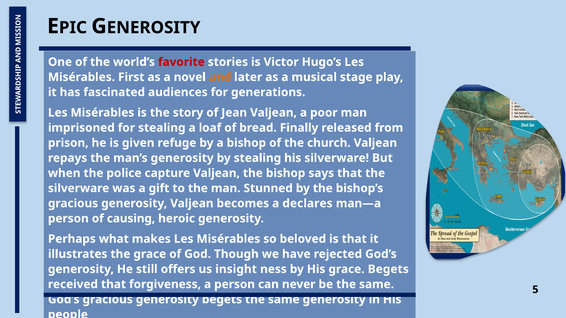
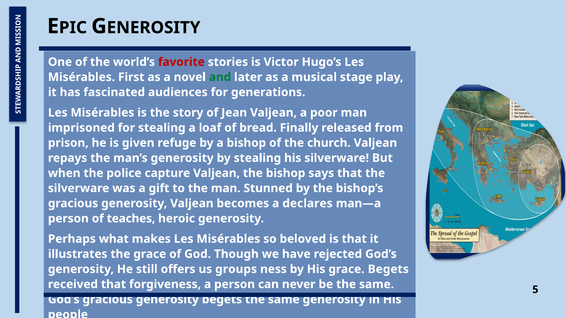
and colour: orange -> green (220, 77)
causing: causing -> teaches (131, 219)
insight: insight -> groups (236, 269)
